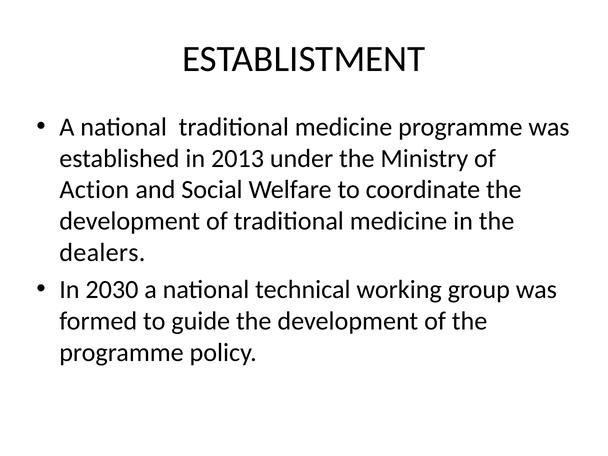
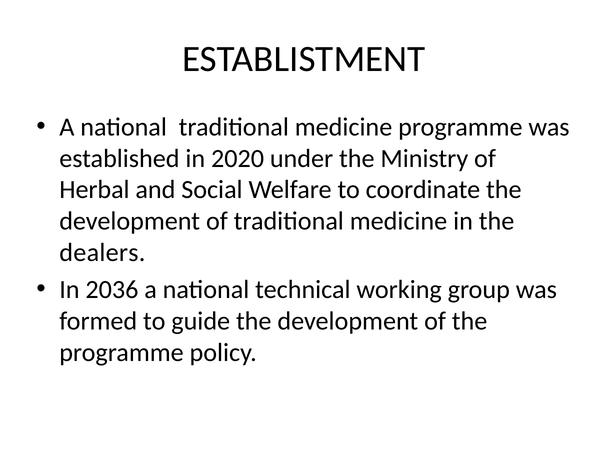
2013: 2013 -> 2020 (238, 158)
Action: Action -> Herbal (94, 190)
2030: 2030 -> 2036 (112, 290)
